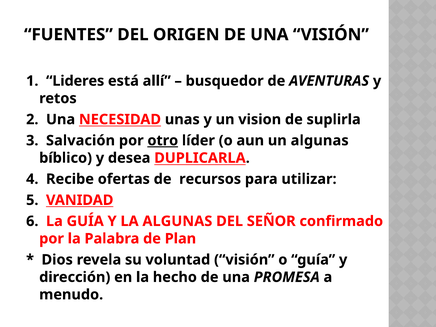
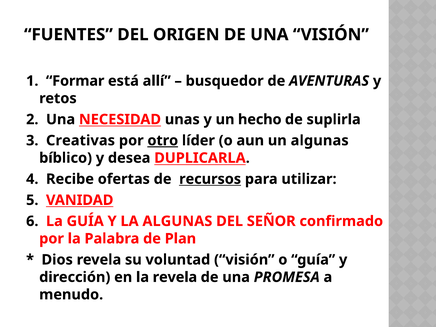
Lideres: Lideres -> Formar (75, 81)
vision: vision -> hecho (260, 119)
Salvación: Salvación -> Creativas (81, 141)
recursos underline: none -> present (210, 179)
la hecho: hecho -> revela (175, 277)
